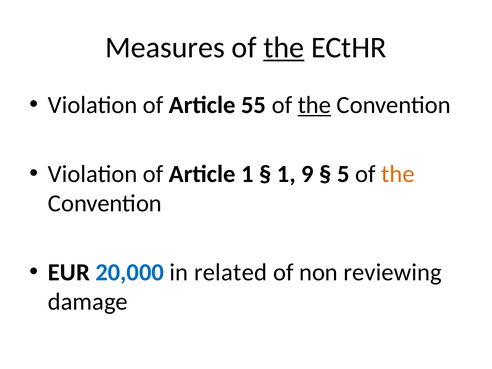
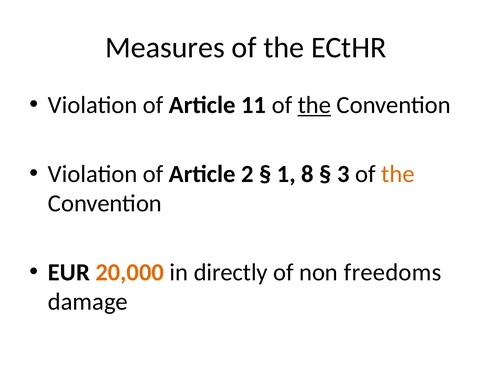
the underline: present -> none (284, 48)
55: 55 -> 11 (254, 105)
Article 1: 1 -> 2 (247, 174)
9: 9 -> 8 (308, 174)
5: 5 -> 3 (343, 174)
20,000 colour: blue -> orange (130, 272)
related: related -> directly (231, 272)
reviewing: reviewing -> freedoms (393, 272)
